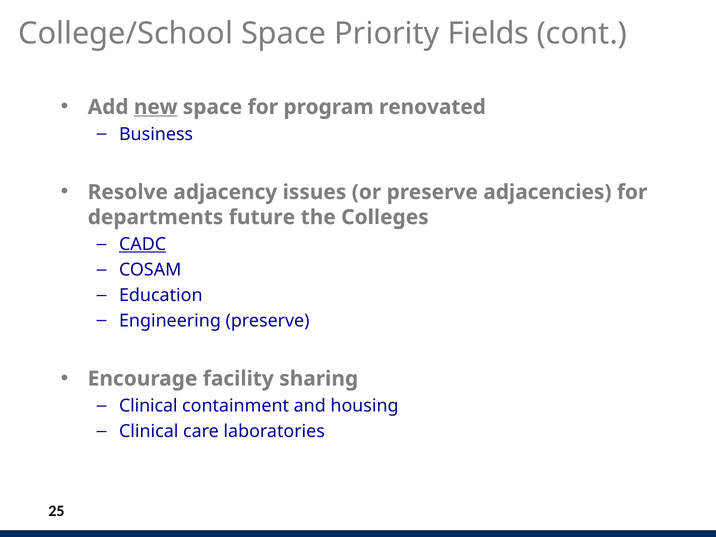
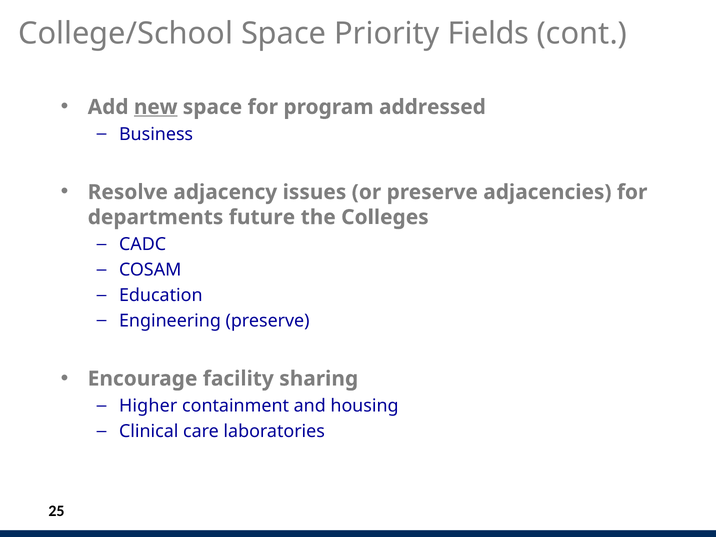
renovated: renovated -> addressed (432, 107)
CADC underline: present -> none (143, 244)
Clinical: Clinical -> Higher (148, 406)
